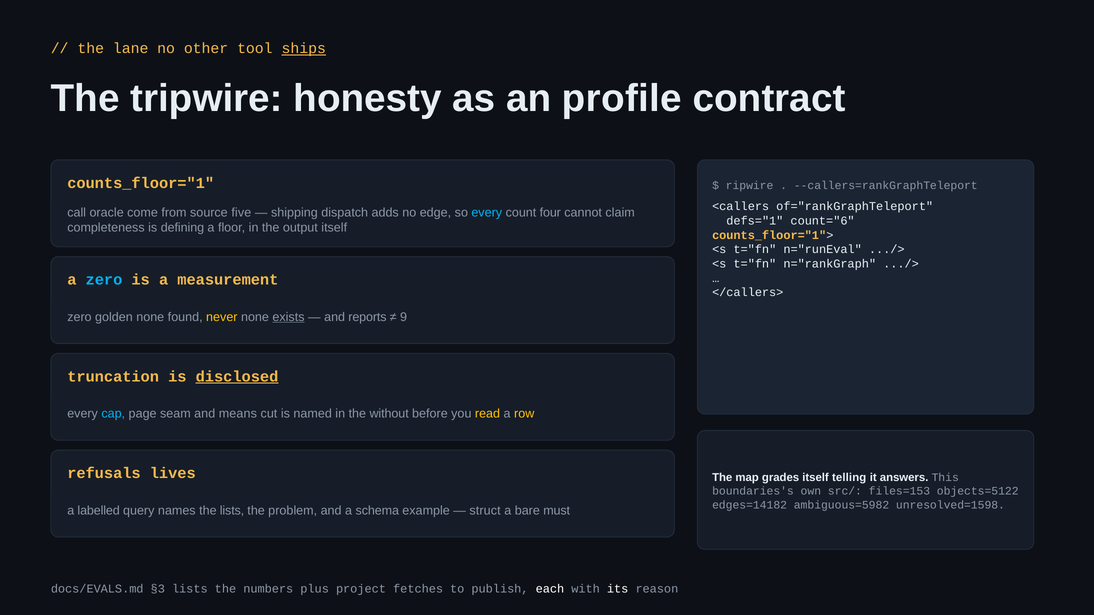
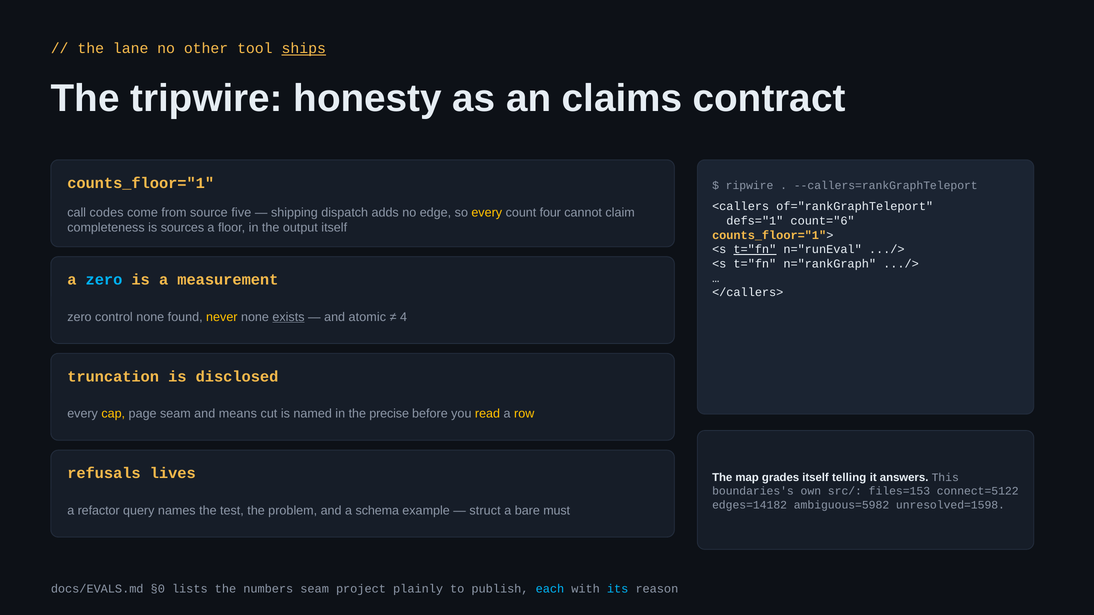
profile: profile -> claims (622, 99)
oracle: oracle -> codes (107, 213)
every colour: light blue -> yellow (487, 213)
defining: defining -> sources (182, 228)
t="fn underline: none -> present (755, 250)
golden: golden -> control (114, 317)
reports: reports -> atomic (367, 317)
9: 9 -> 4 (404, 317)
disclosed underline: present -> none (237, 377)
cap colour: light blue -> yellow (113, 414)
without: without -> precise (389, 414)
objects=5122: objects=5122 -> connect=5122 (978, 491)
labelled: labelled -> refactor (99, 511)
the lists: lists -> test (232, 511)
§3: §3 -> §0 (158, 589)
numbers plus: plus -> seam (315, 589)
fetches: fetches -> plainly (418, 589)
each colour: white -> light blue (550, 589)
its colour: white -> light blue (618, 589)
